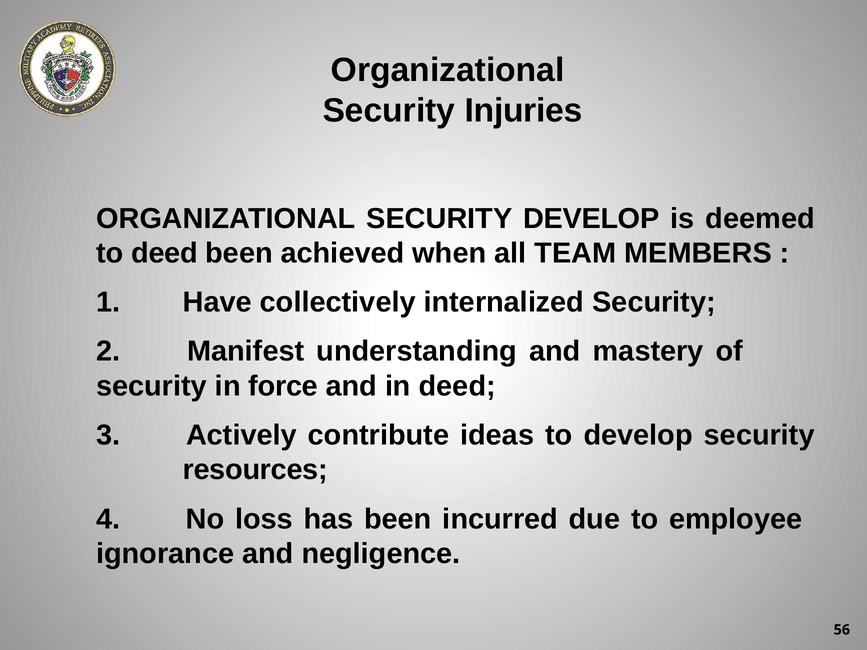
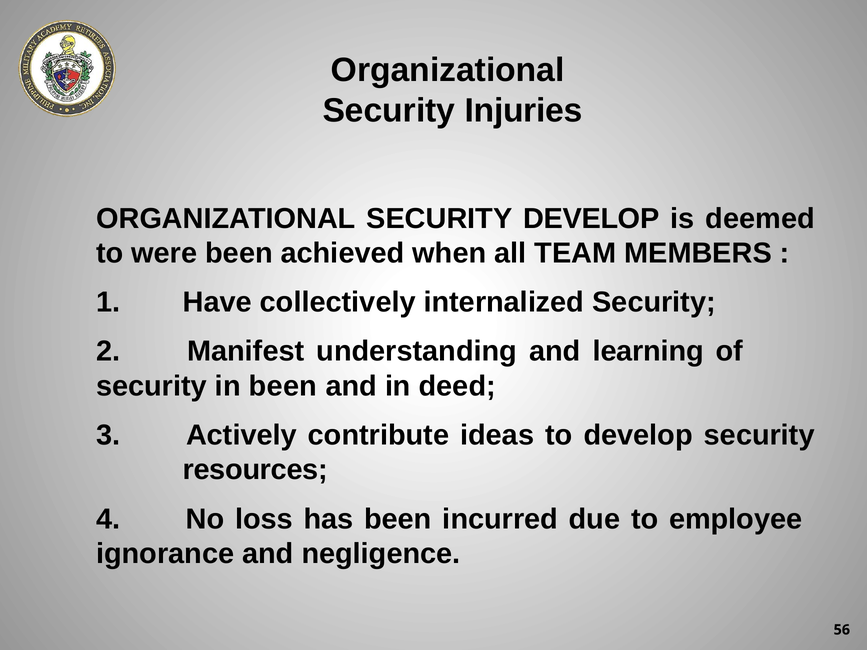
to deed: deed -> were (164, 253)
mastery: mastery -> learning (648, 352)
in force: force -> been (283, 386)
